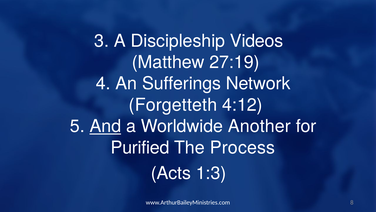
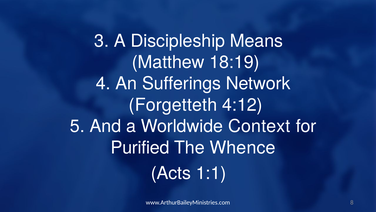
Videos: Videos -> Means (256, 41)
27:19: 27:19 -> 18:19 (234, 62)
And underline: present -> none (105, 126)
Another: Another -> Context (259, 126)
Process: Process -> Whence (242, 147)
1:3: 1:3 -> 1:1 (211, 173)
